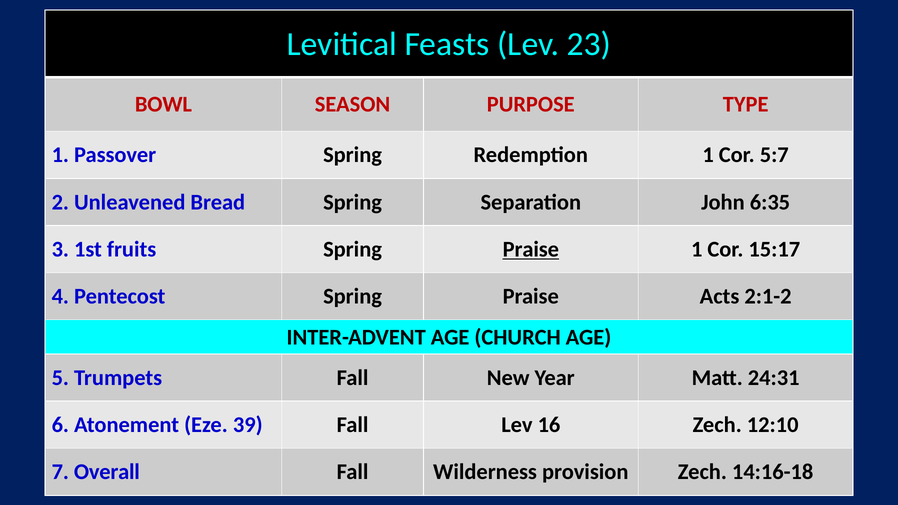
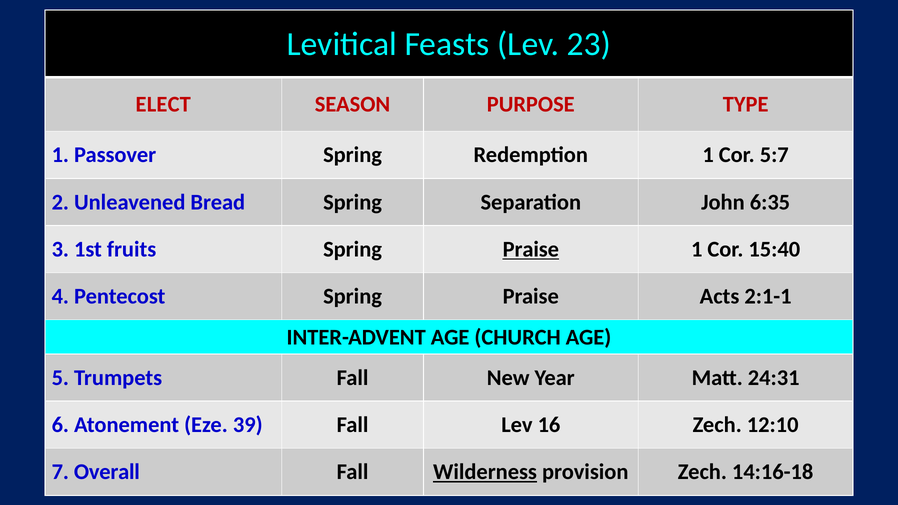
BOWL: BOWL -> ELECT (163, 105)
15:17: 15:17 -> 15:40 (774, 249)
2:1-2: 2:1-2 -> 2:1-1 (768, 297)
Wilderness underline: none -> present (485, 472)
